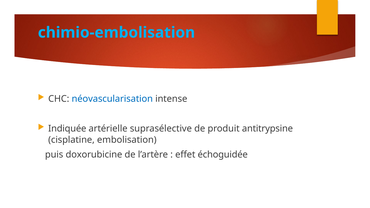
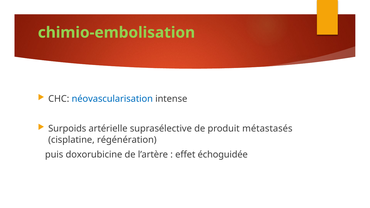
chimio-embolisation colour: light blue -> light green (116, 33)
Indiquée: Indiquée -> Surpoids (67, 129)
antitrypsine: antitrypsine -> métastasés (267, 129)
embolisation: embolisation -> régénération (127, 140)
